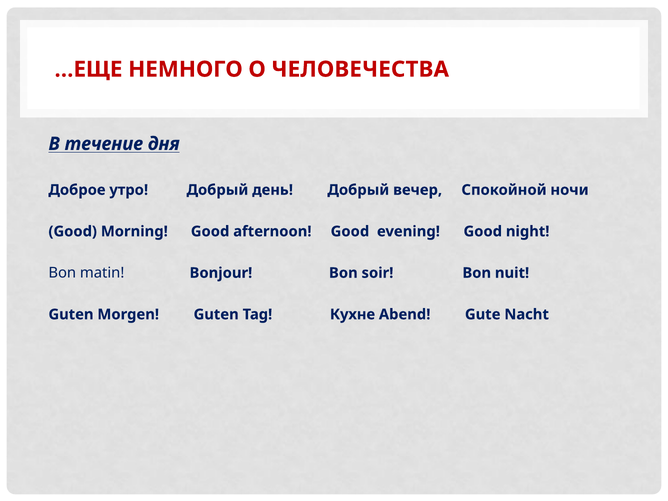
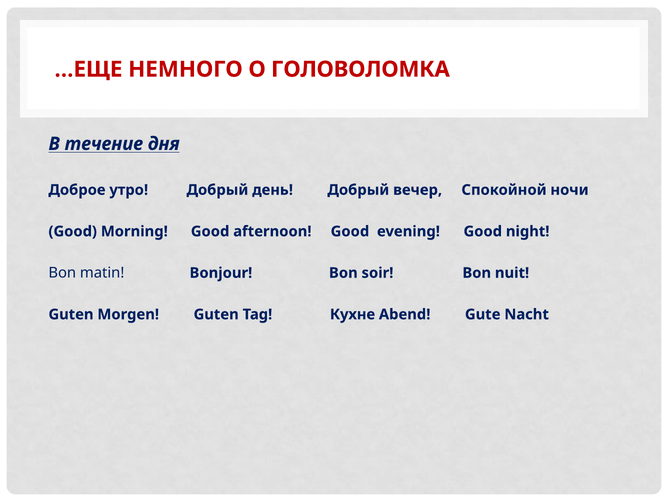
ЧЕЛОВЕЧЕСТВА: ЧЕЛОВЕЧЕСТВА -> ГОЛОВОЛОМКА (360, 69)
